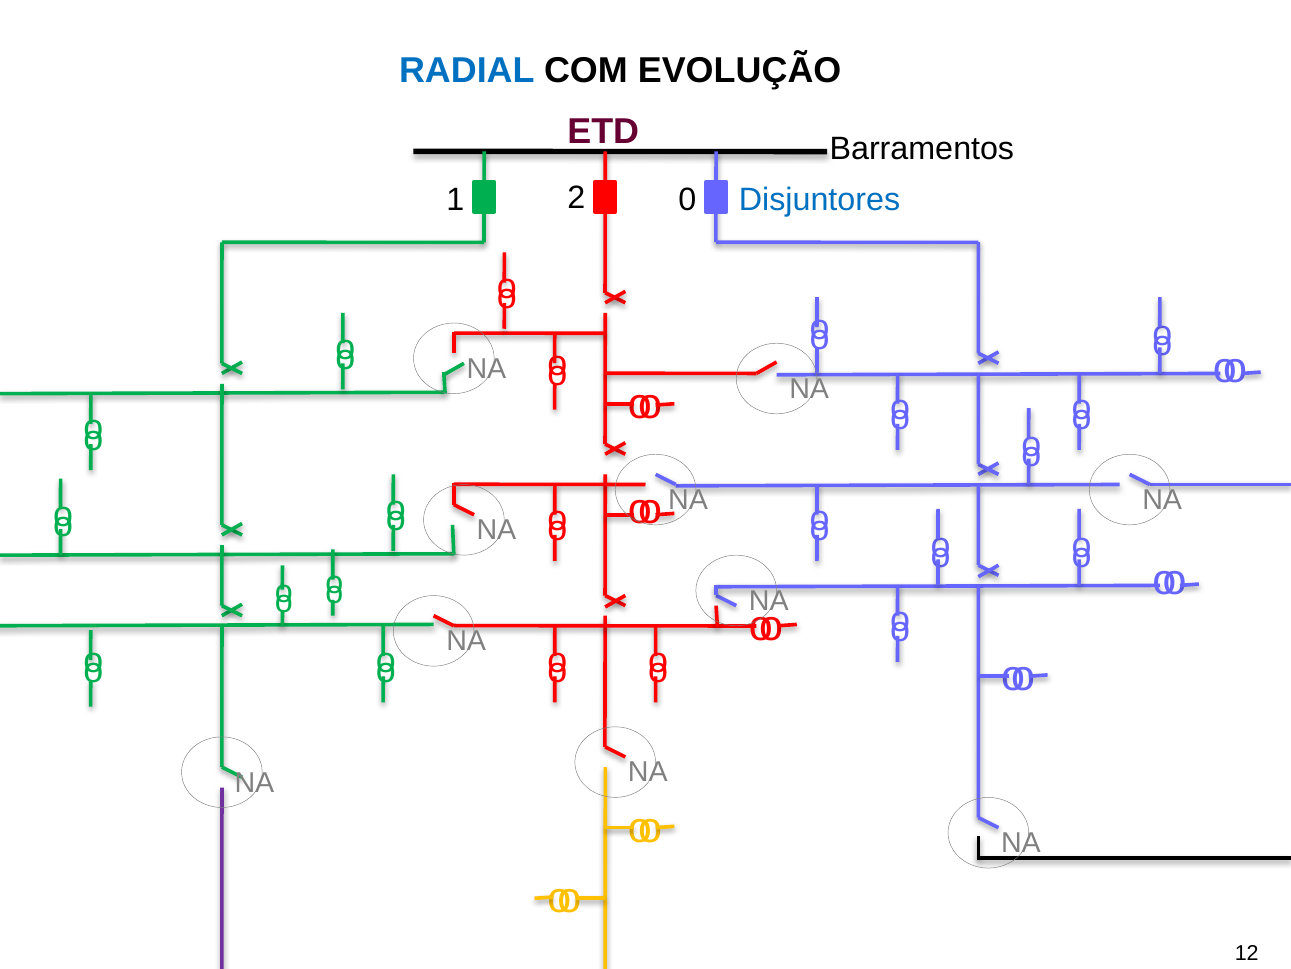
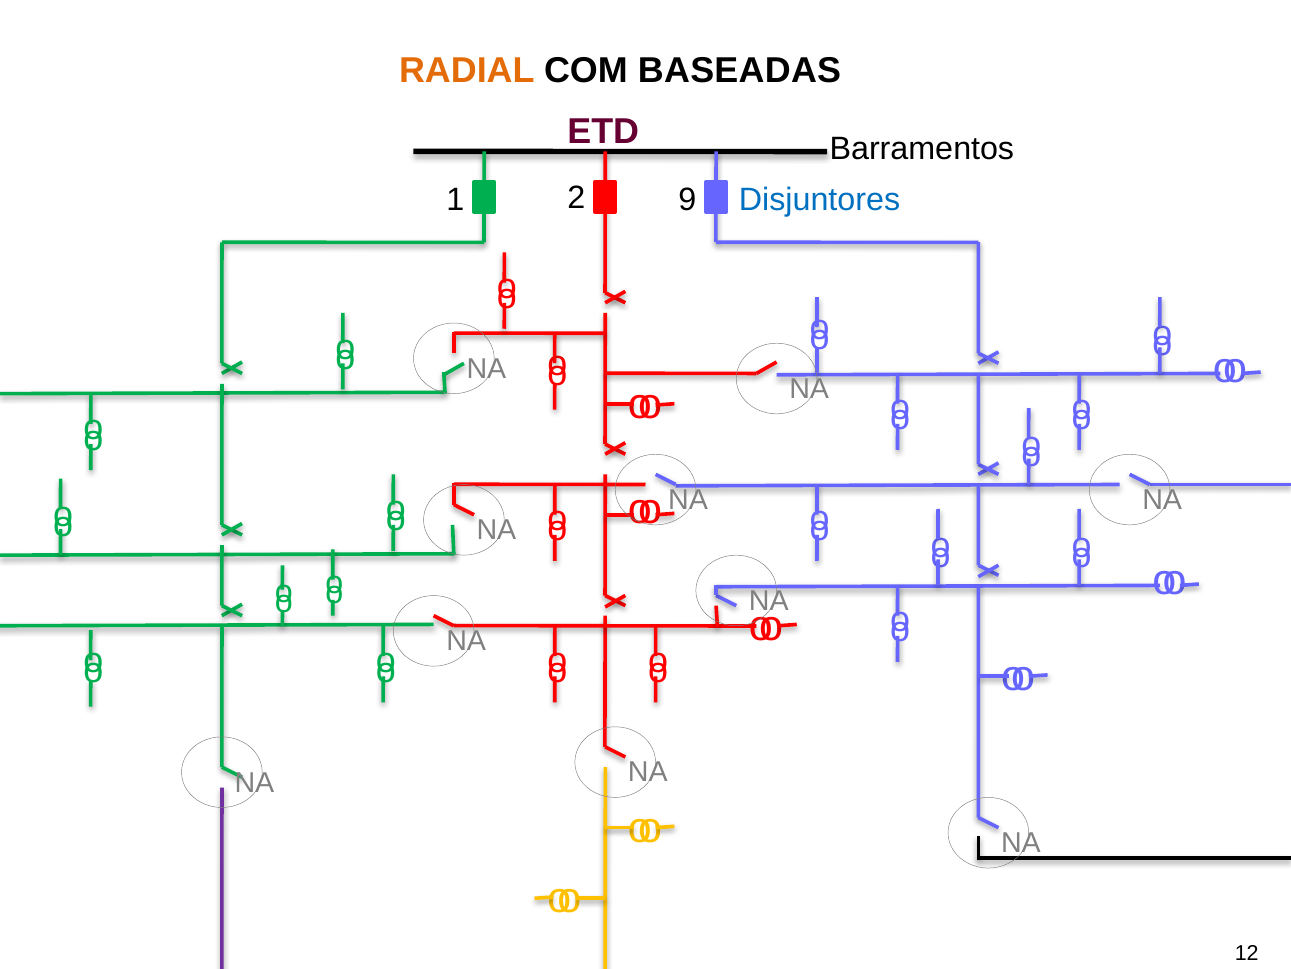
RADIAL colour: blue -> orange (467, 71)
EVOLUÇÃO: EVOLUÇÃO -> BASEADAS (739, 71)
0: 0 -> 9 (687, 199)
